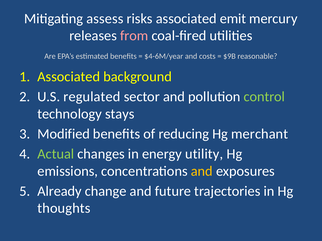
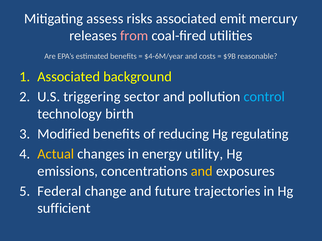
regulated: regulated -> triggering (92, 97)
control colour: light green -> light blue (264, 97)
stays: stays -> birth (120, 114)
merchant: merchant -> regulating (260, 134)
Actual colour: light green -> yellow (56, 154)
Already: Already -> Federal (59, 191)
thoughts: thoughts -> sufficient (64, 209)
